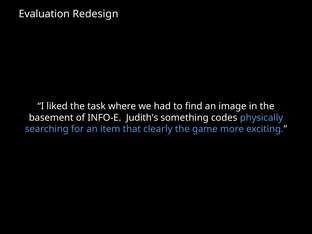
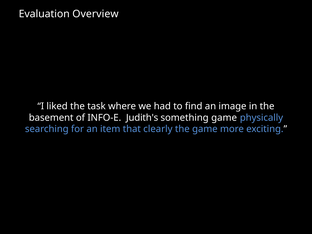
Redesign: Redesign -> Overview (95, 14)
something codes: codes -> game (224, 118)
